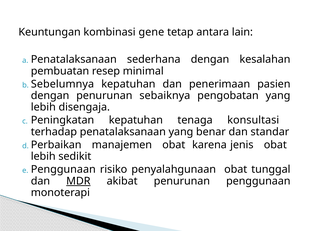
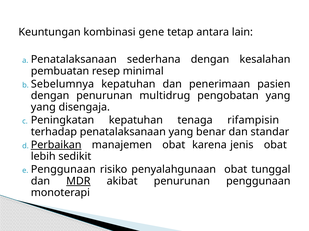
sebaiknya: sebaiknya -> multidrug (165, 96)
lebih: lebih -> yang (43, 107)
konsultasi: konsultasi -> rifampisin (253, 121)
Perbaikan underline: none -> present (56, 145)
